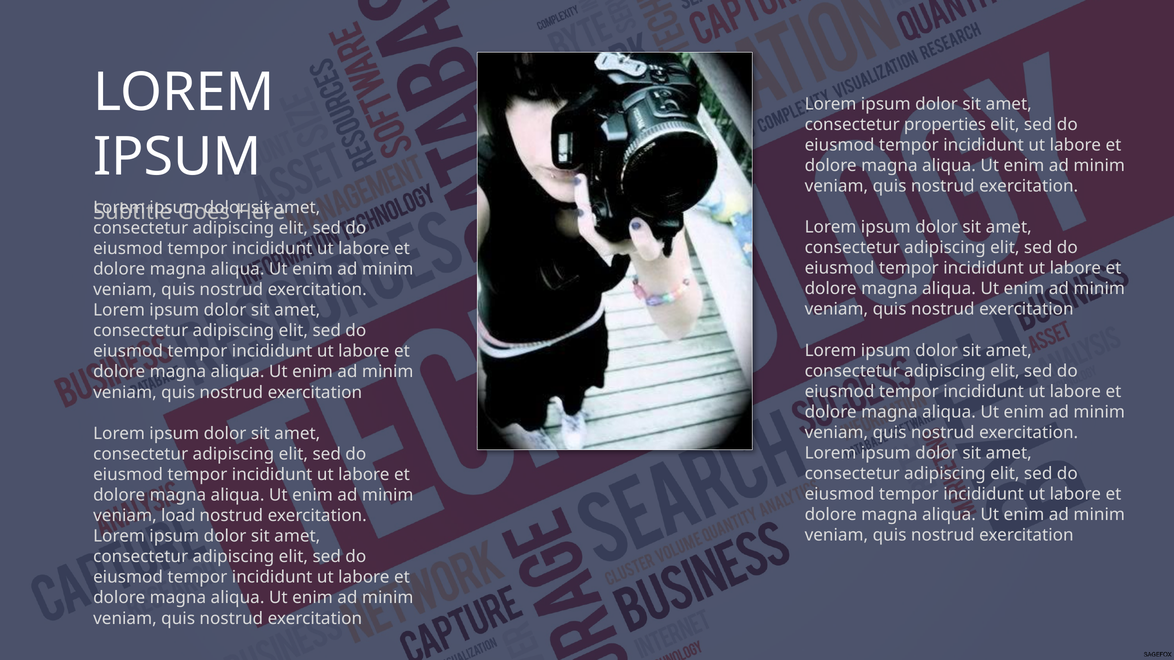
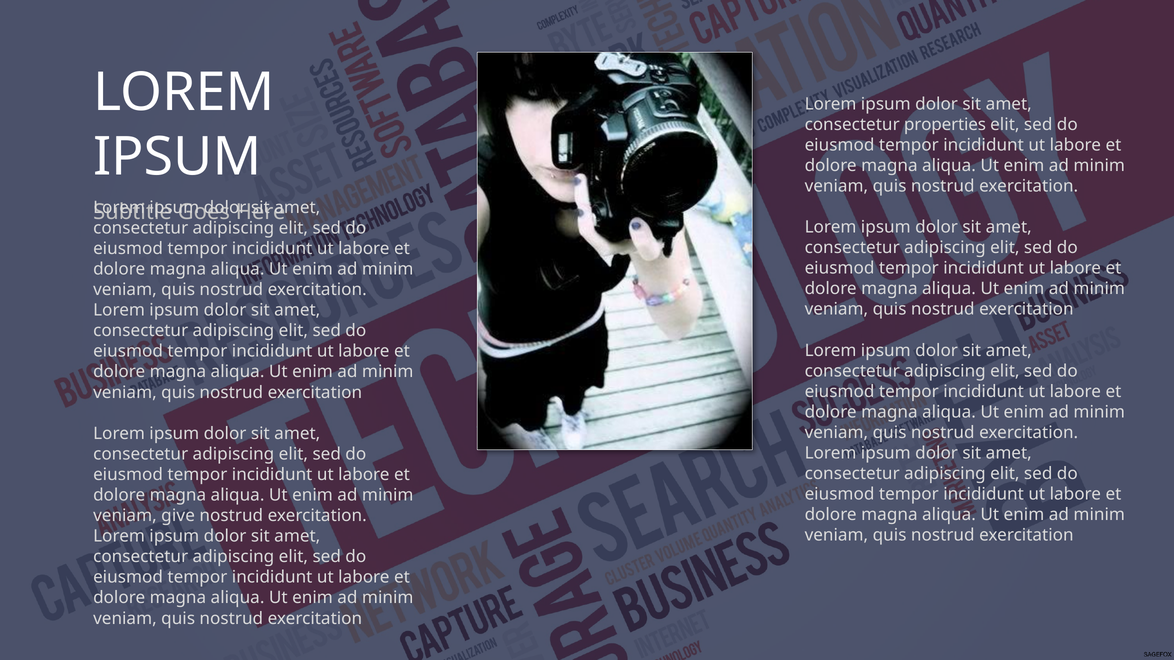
load: load -> give (178, 516)
